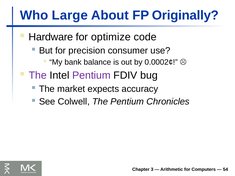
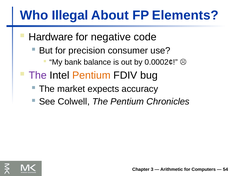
Large: Large -> Illegal (70, 15)
Originally: Originally -> Elements (185, 15)
optimize: optimize -> negative (111, 37)
Pentium colour: purple -> orange (91, 75)
